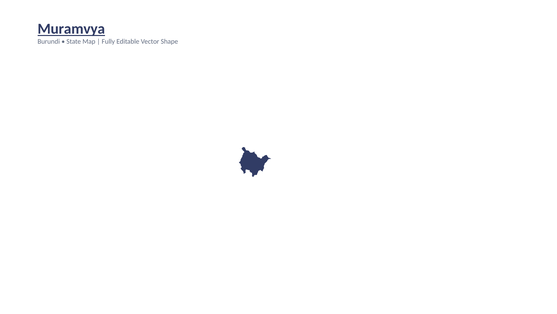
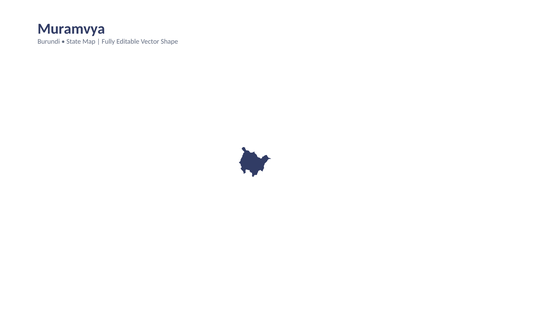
Muramvya underline: present -> none (71, 29)
